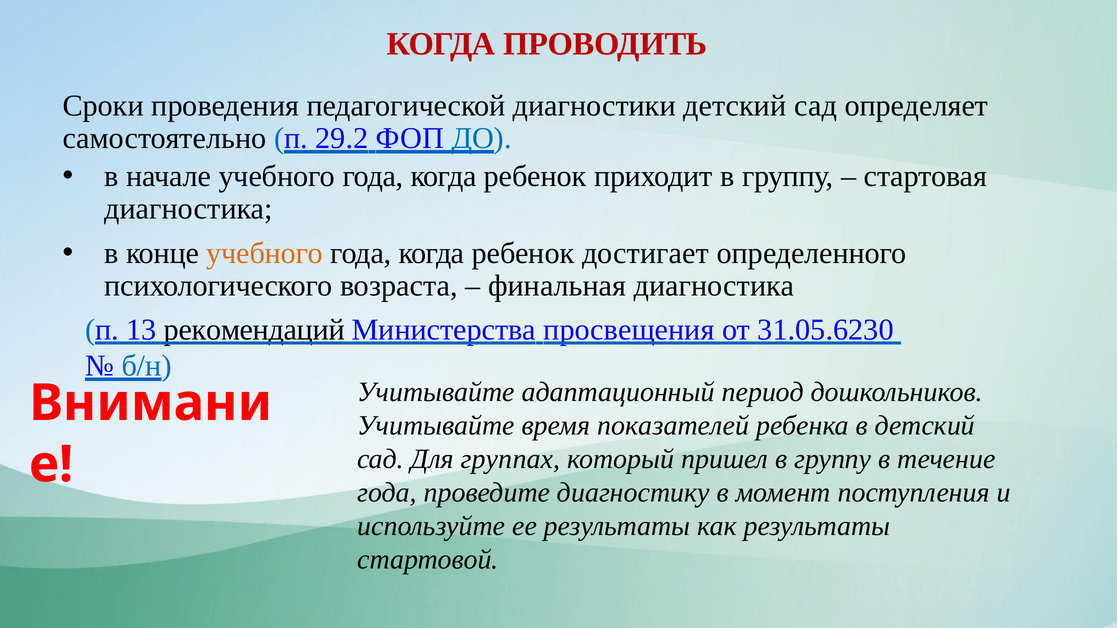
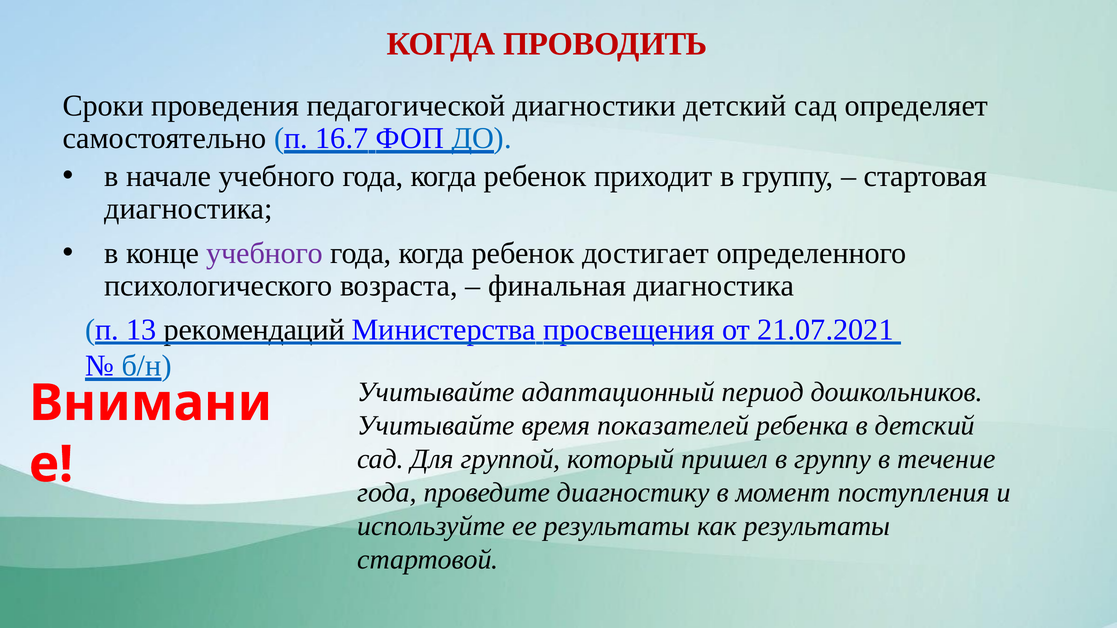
29.2: 29.2 -> 16.7 (342, 138)
учебного colour: orange -> purple (265, 253)
31.05.6230: 31.05.6230 -> 21.07.2021 (826, 330)
группах: группах -> группой (511, 459)
